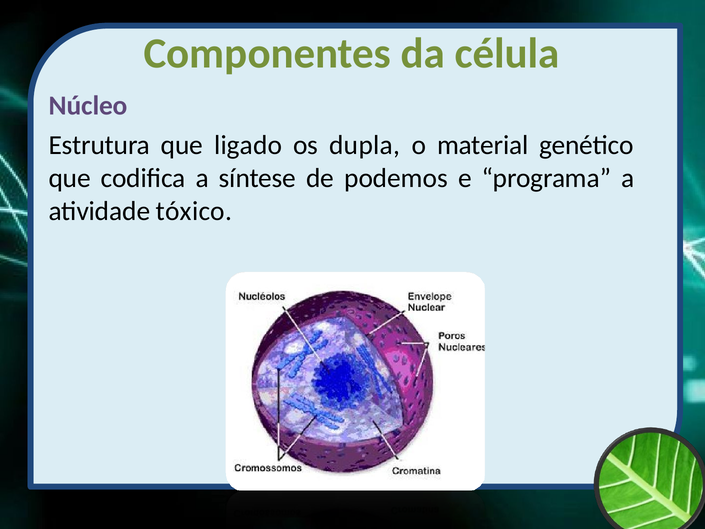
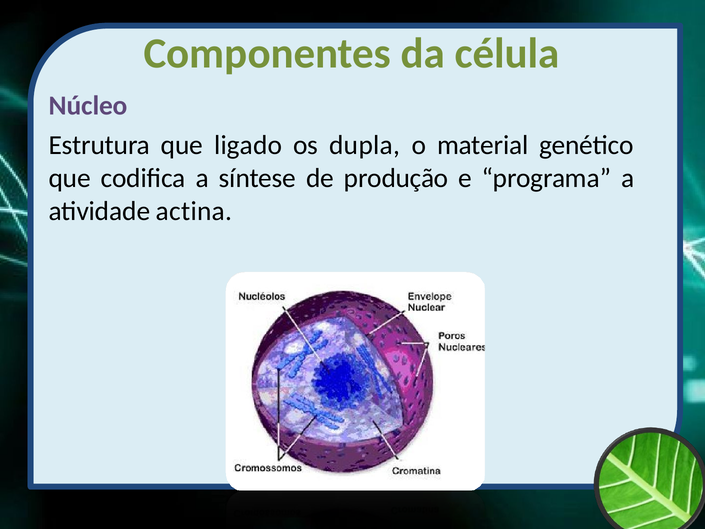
podemos: podemos -> produção (396, 178)
tóxico: tóxico -> actina (194, 211)
